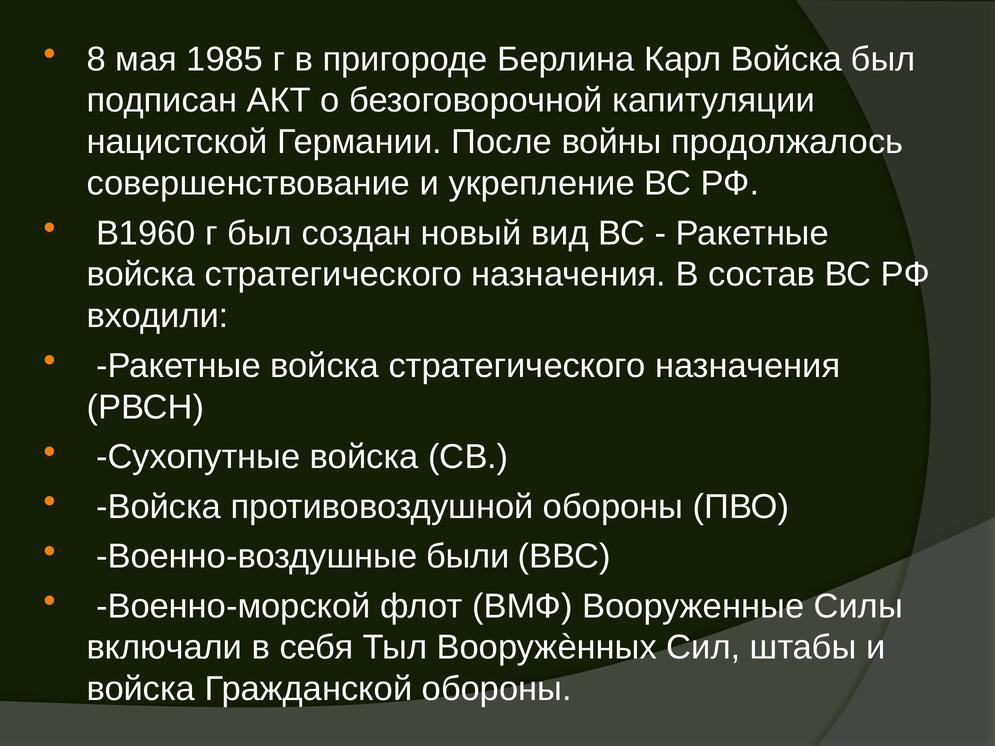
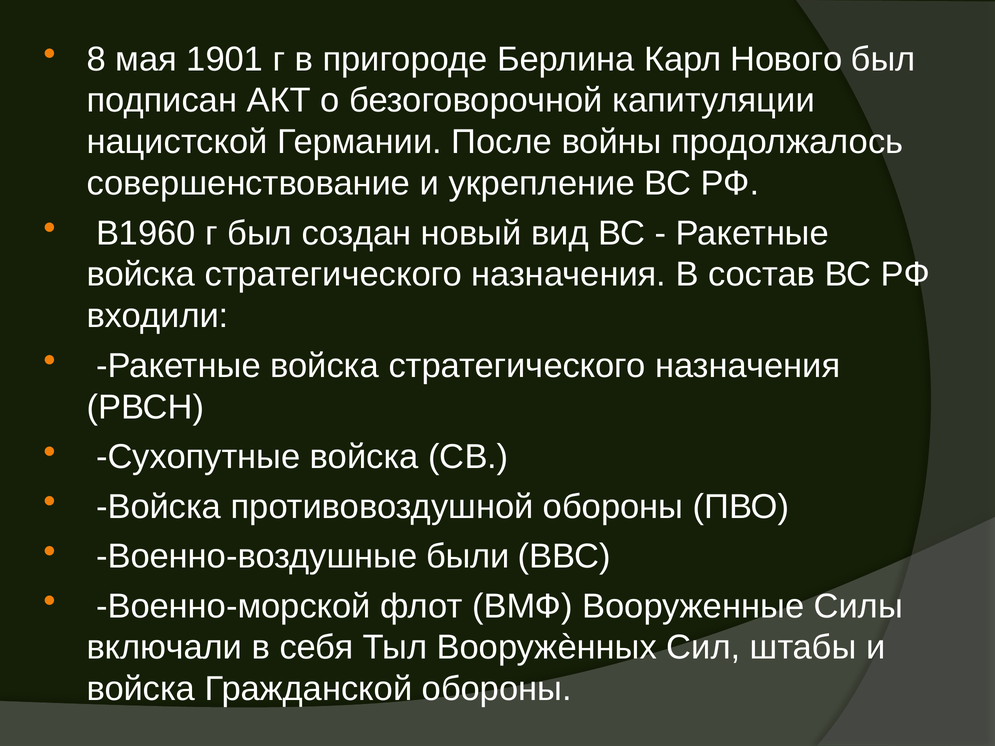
1985: 1985 -> 1901 (225, 59)
Карл Войска: Войска -> Нового (786, 59)
